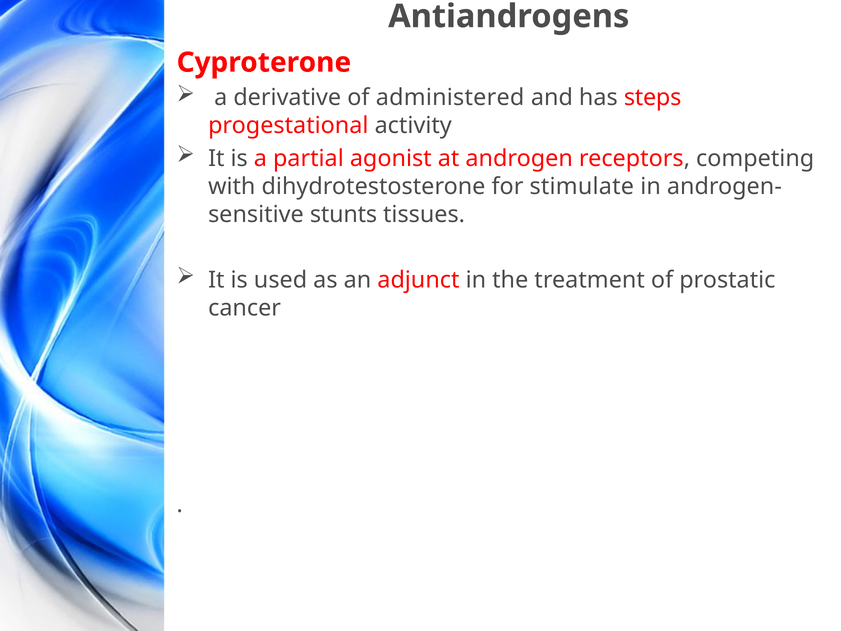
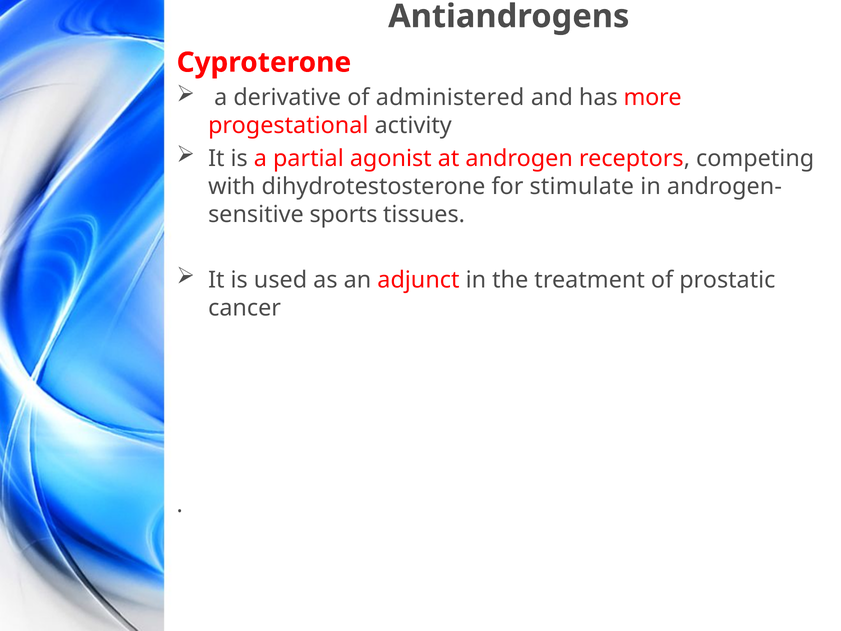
steps: steps -> more (653, 98)
stunts: stunts -> sports (344, 214)
